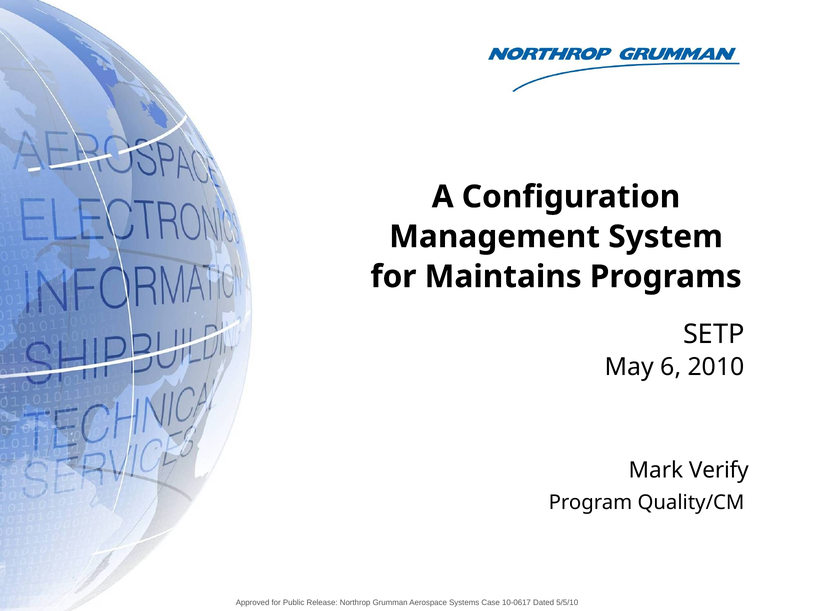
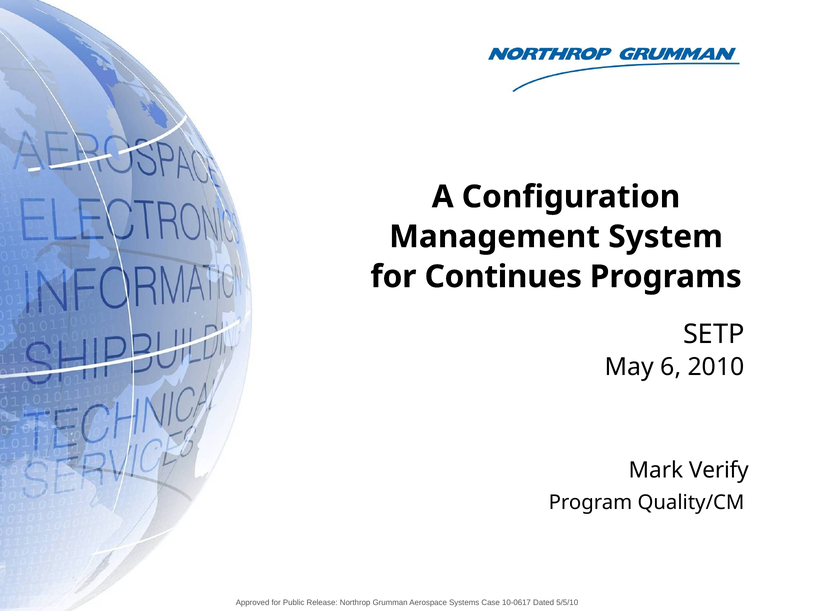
Maintains: Maintains -> Continues (503, 276)
